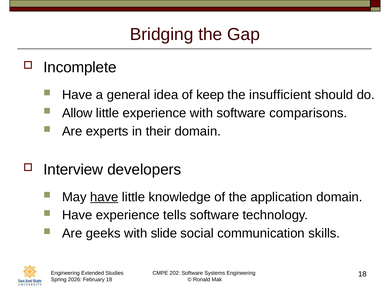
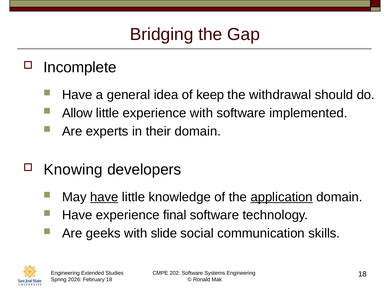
insufficient: insufficient -> withdrawal (280, 95)
comparisons: comparisons -> implemented (308, 113)
Interview: Interview -> Knowing (73, 169)
application underline: none -> present (282, 197)
tells: tells -> final (175, 215)
